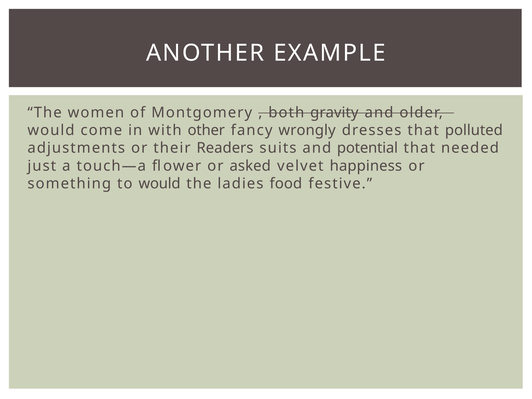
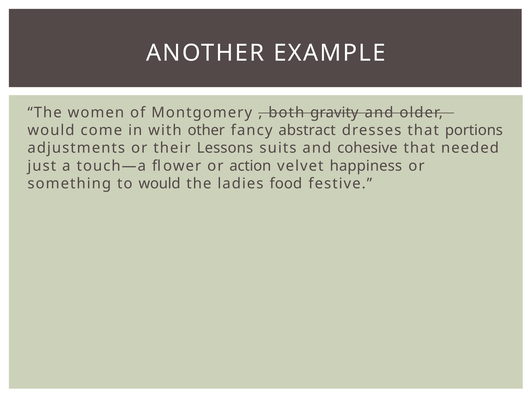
wrongly: wrongly -> abstract (307, 130)
polluted: polluted -> portions (474, 130)
Readers: Readers -> Lessons (225, 148)
potential: potential -> cohesive (367, 148)
asked: asked -> action (250, 166)
